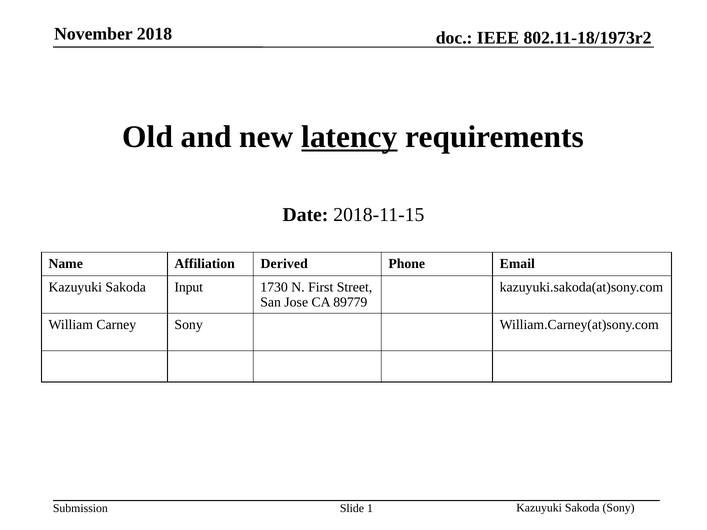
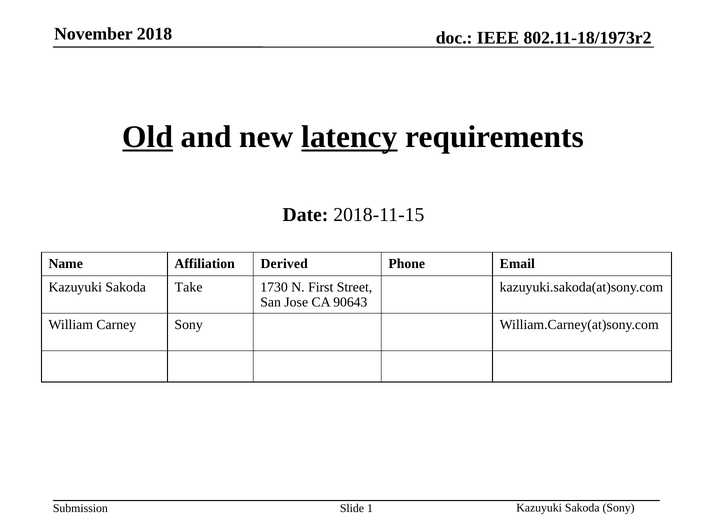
Old underline: none -> present (148, 137)
Input: Input -> Take (189, 287)
89779: 89779 -> 90643 (350, 302)
